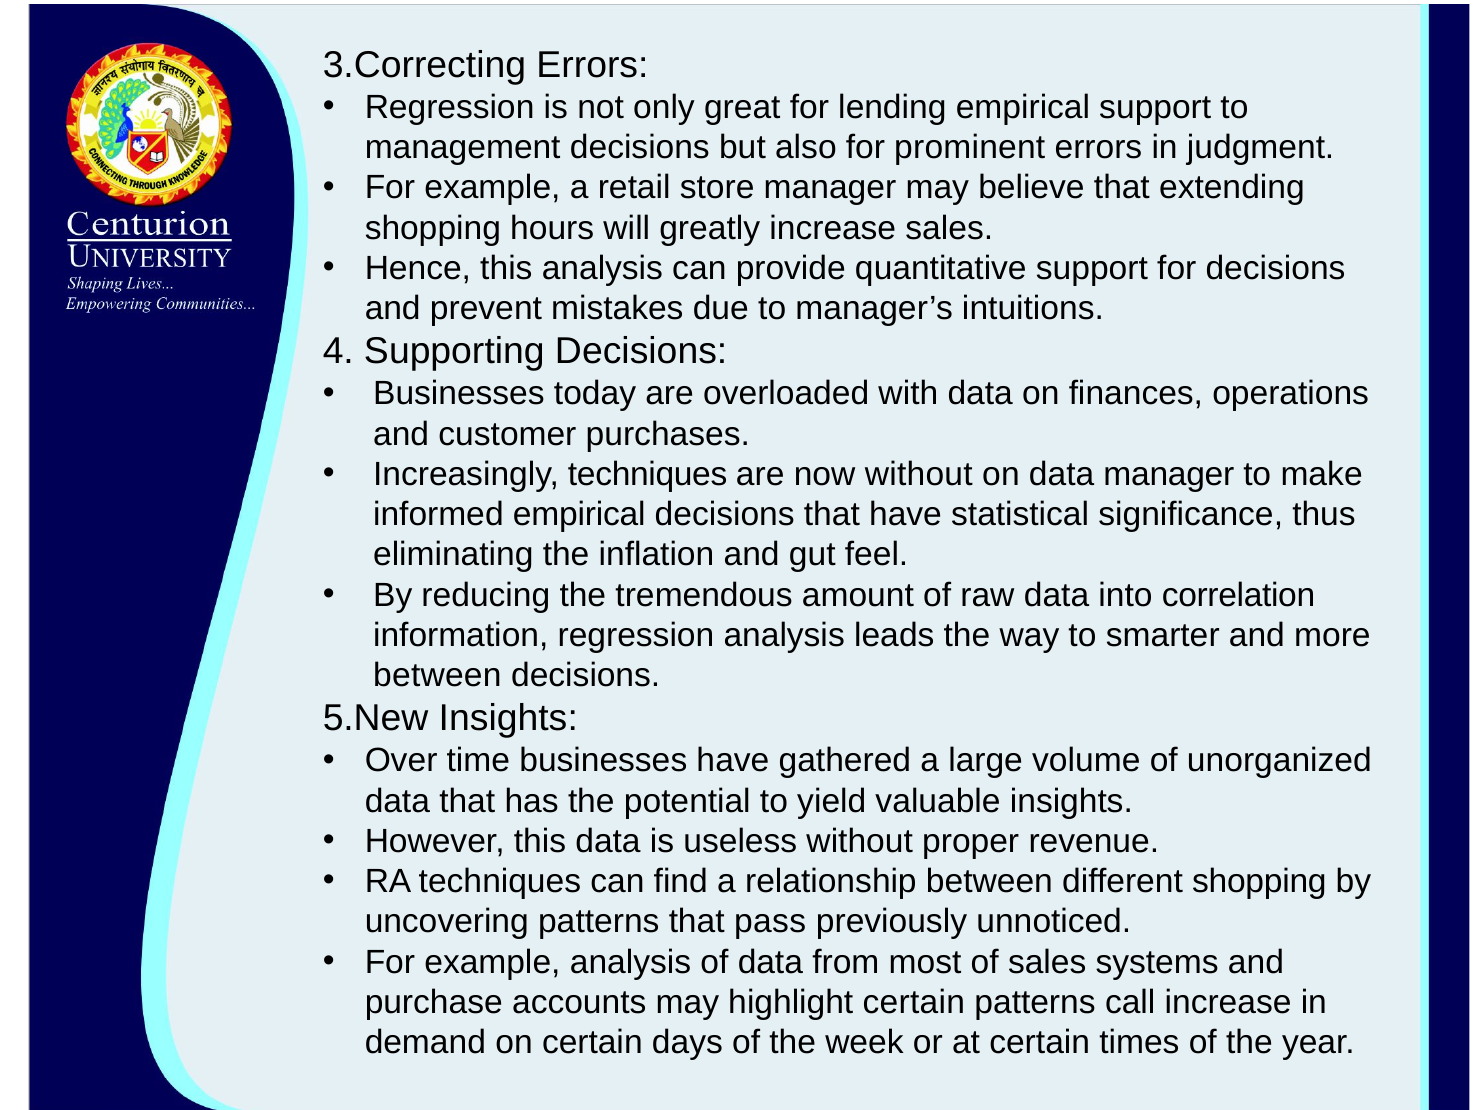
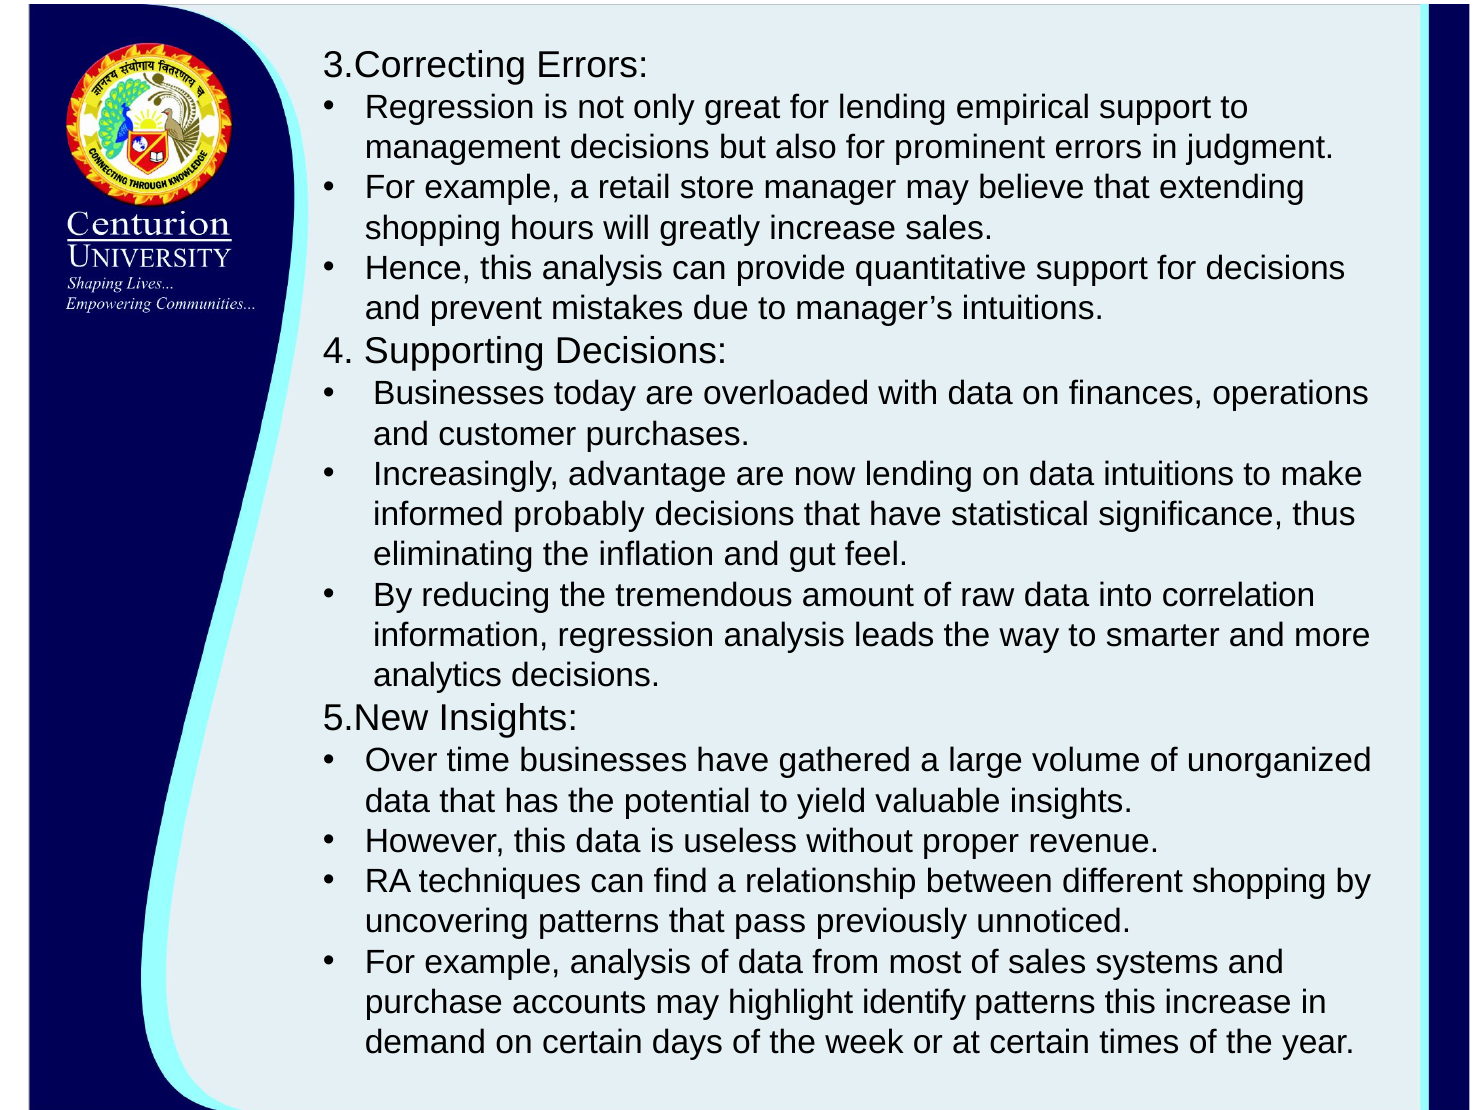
Increasingly techniques: techniques -> advantage (647, 475)
now without: without -> lending (919, 475)
data manager: manager -> intuitions (1169, 475)
informed empirical: empirical -> probably (579, 515)
between: between -> analytics (438, 676)
highlight certain: certain -> identify (914, 1003)
patterns call: call -> this (1130, 1003)
